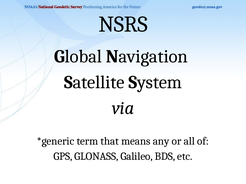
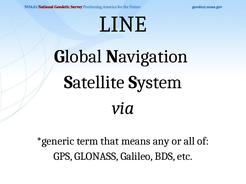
NSRS: NSRS -> LINE (123, 24)
